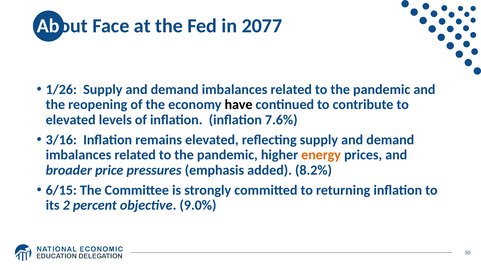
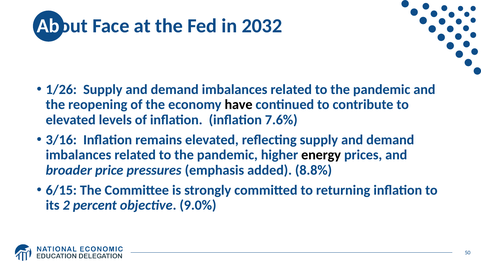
2077: 2077 -> 2032 (262, 26)
energy colour: orange -> black (321, 155)
8.2%: 8.2% -> 8.8% (314, 170)
